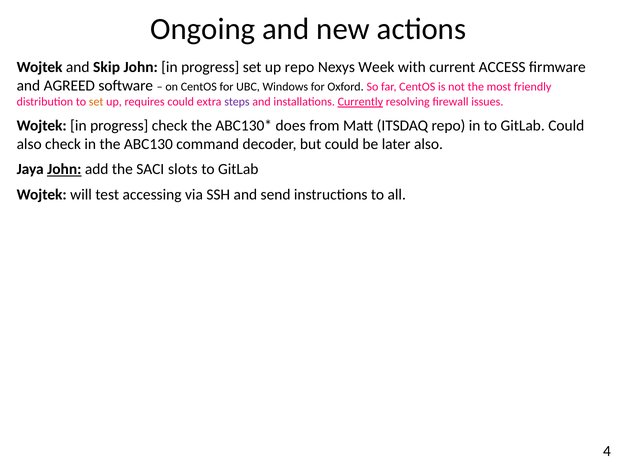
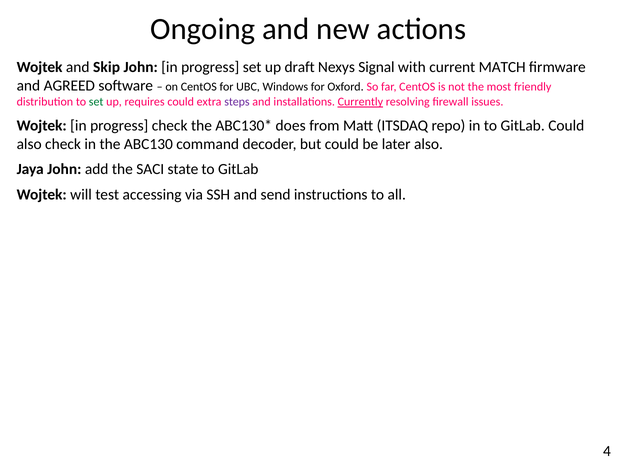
up repo: repo -> draft (300, 67)
Week: Week -> Signal (376, 67)
ACCESS: ACCESS -> MATCH (502, 67)
set colour: orange -> green (96, 102)
John underline: present -> none (64, 169)
slots: slots -> state (183, 169)
